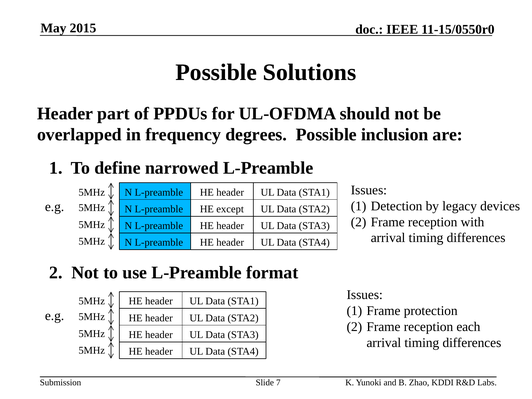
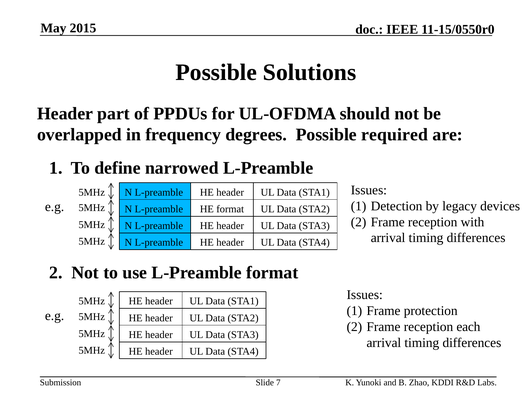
inclusion: inclusion -> required (395, 135)
HE except: except -> format (230, 209)
